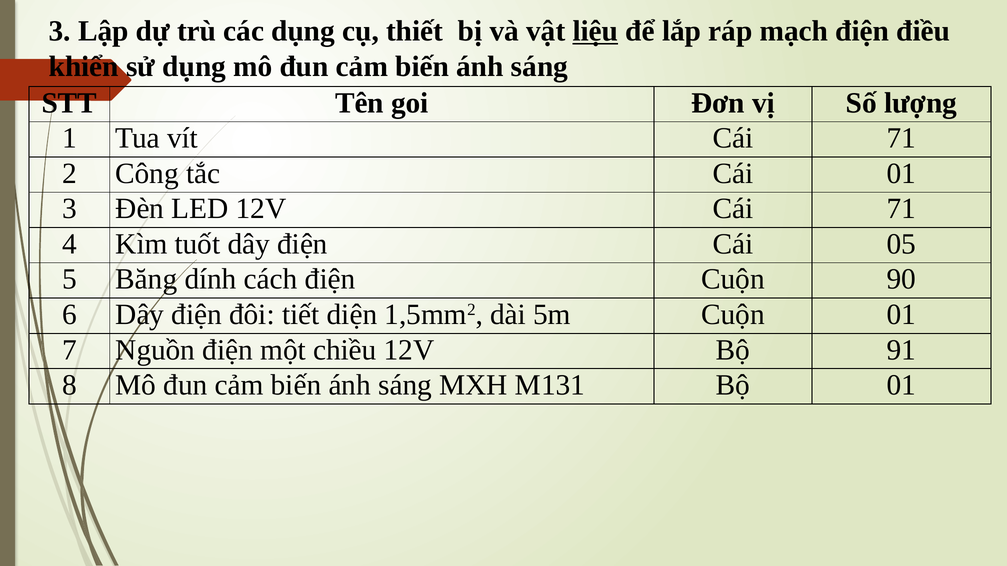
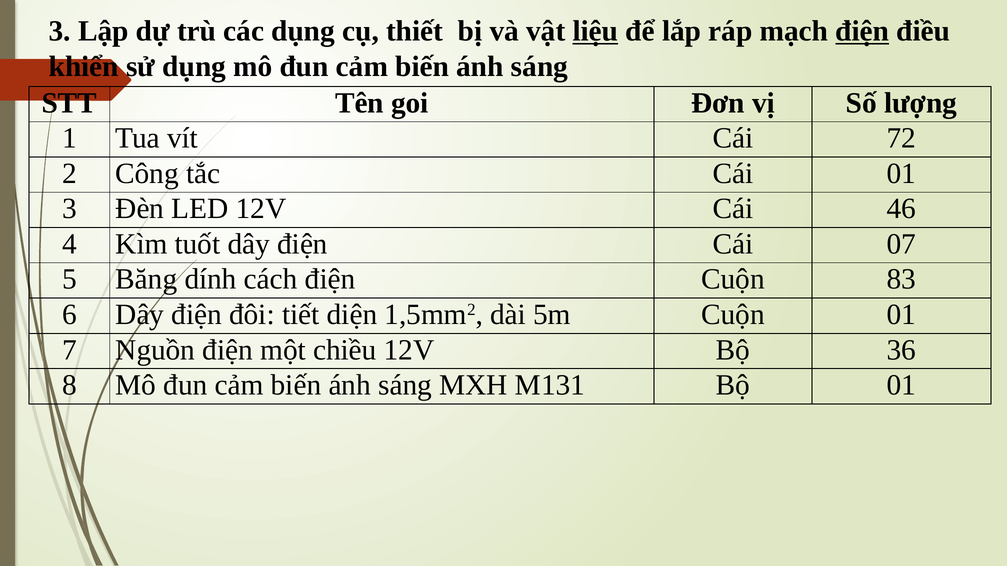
điện underline: none -> present (862, 31)
vít Cái 71: 71 -> 72 (901, 138)
12V Cái 71: 71 -> 46 (901, 209)
05: 05 -> 07 (901, 244)
90: 90 -> 83 (901, 279)
91: 91 -> 36 (901, 350)
